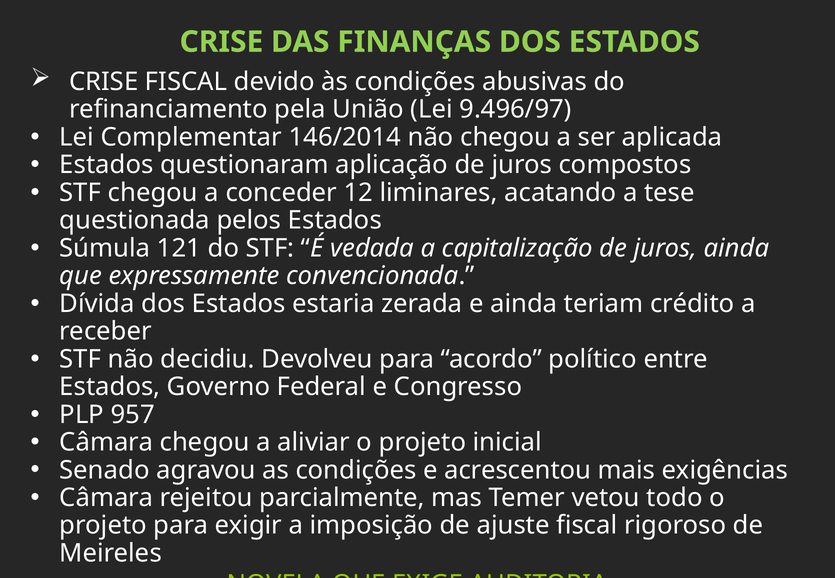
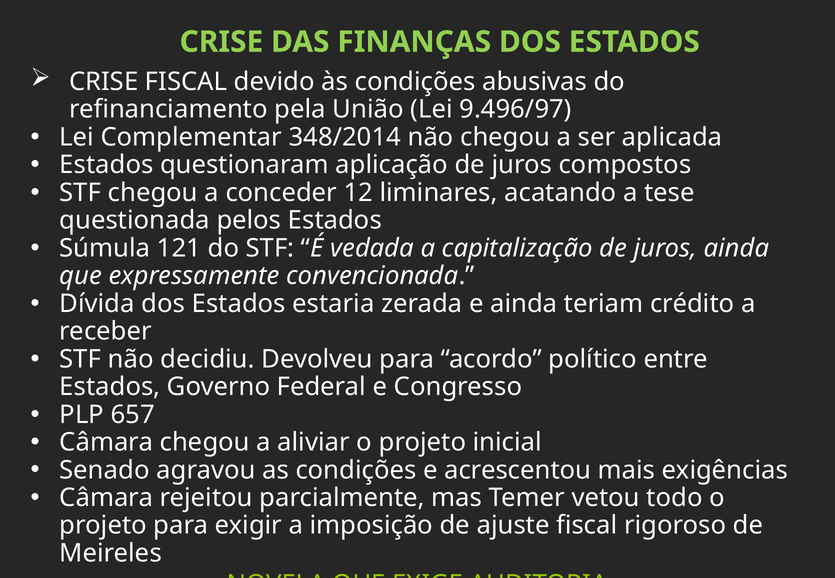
146/2014: 146/2014 -> 348/2014 (345, 137)
957: 957 -> 657 (133, 415)
